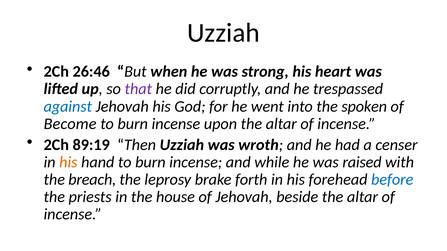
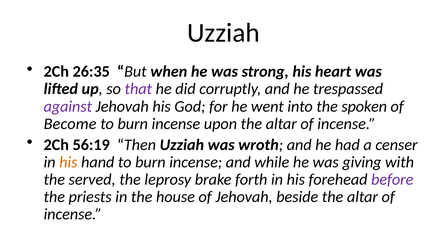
26:46: 26:46 -> 26:35 (91, 72)
against colour: blue -> purple (68, 107)
89:19: 89:19 -> 56:19 (91, 145)
raised: raised -> giving (362, 162)
breach: breach -> served (92, 180)
before colour: blue -> purple (392, 180)
